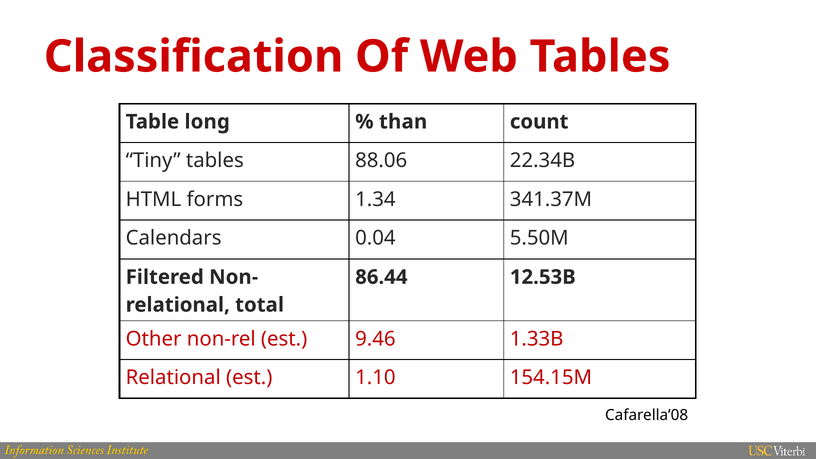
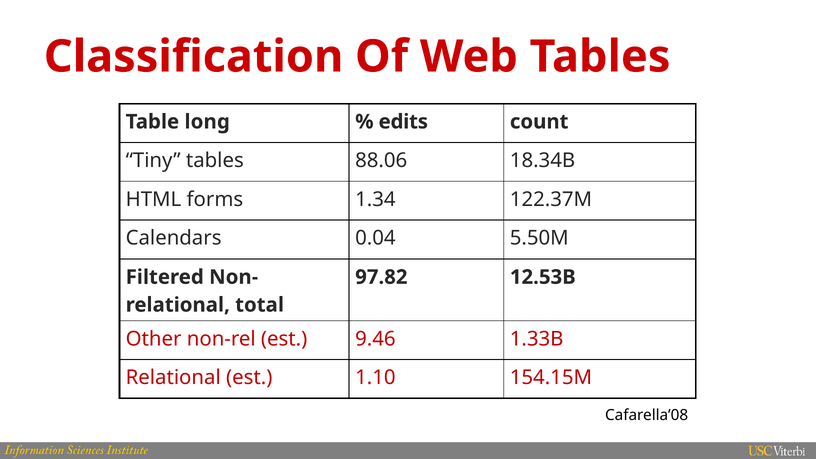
than: than -> edits (403, 122)
22.34B: 22.34B -> 18.34B (543, 161)
341.37M: 341.37M -> 122.37M (551, 199)
86.44: 86.44 -> 97.82 (381, 277)
